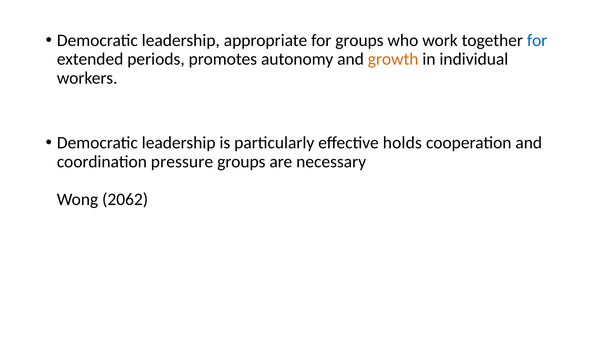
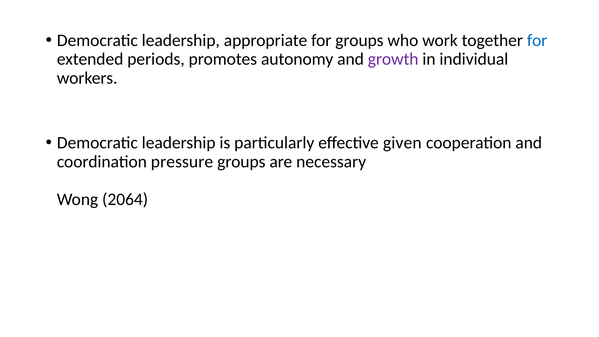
growth colour: orange -> purple (393, 59)
holds: holds -> given (402, 143)
2062: 2062 -> 2064 (125, 199)
